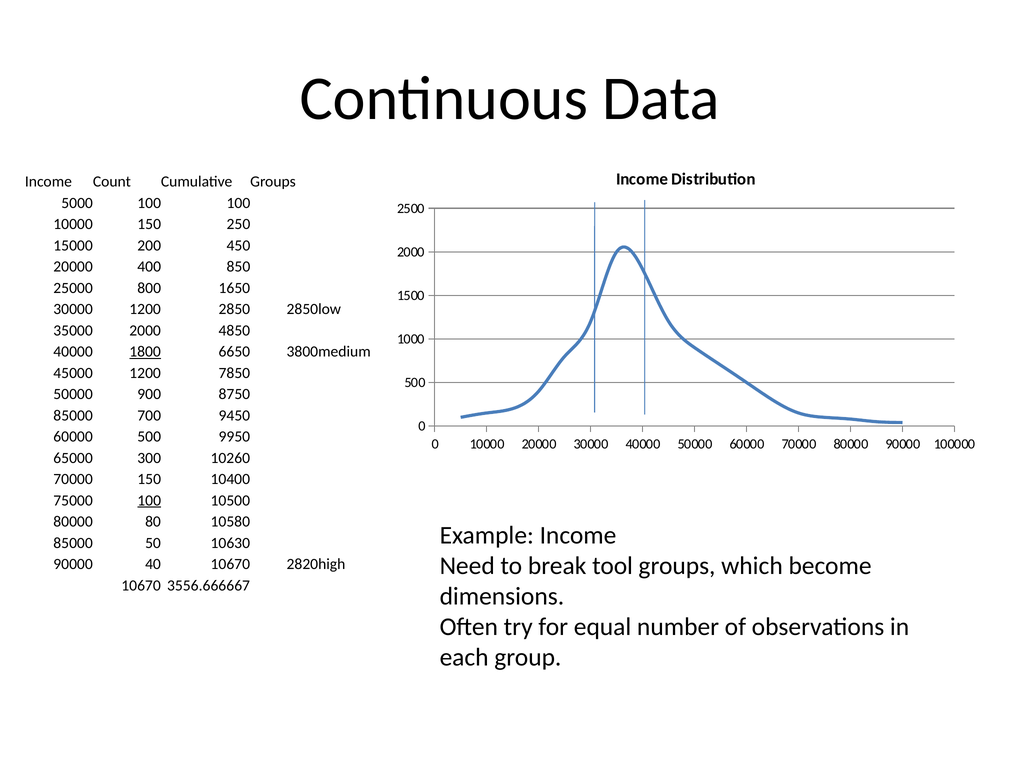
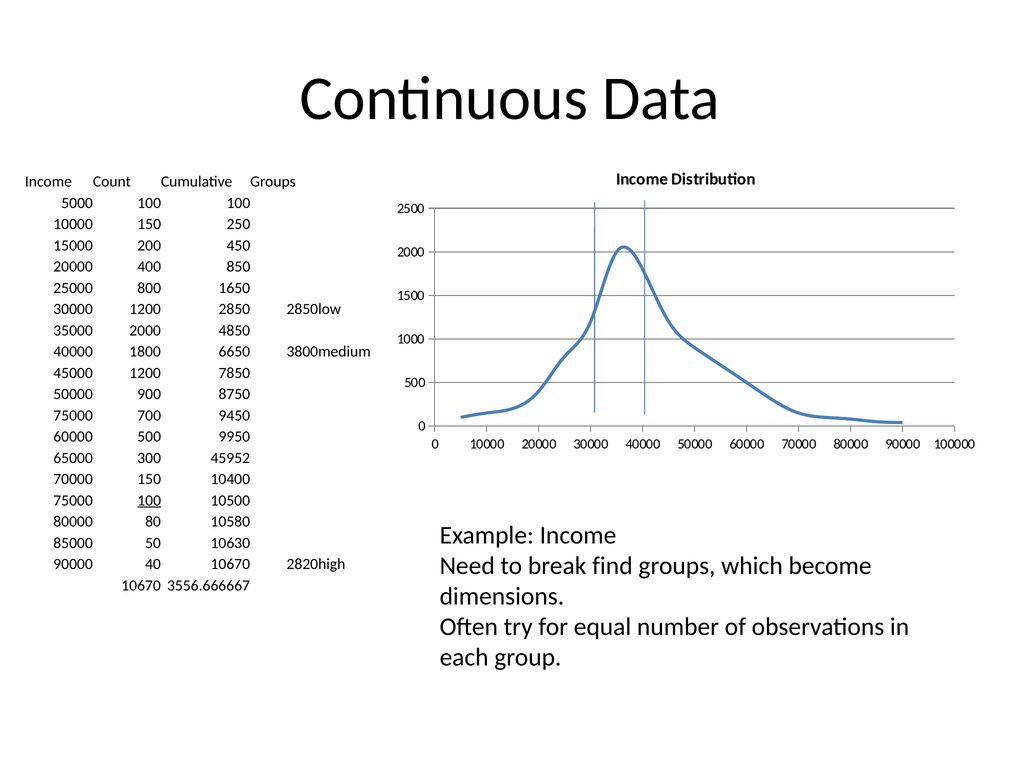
1800 underline: present -> none (145, 352)
85000: 85000 -> 75000 (73, 416)
10260: 10260 -> 45952 (230, 458)
tool: tool -> find (612, 566)
